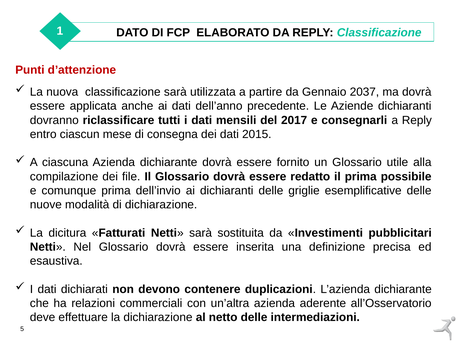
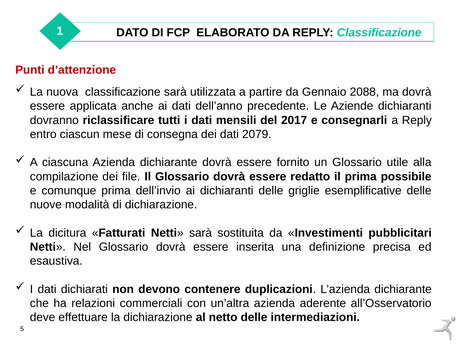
2037: 2037 -> 2088 (364, 92)
2015: 2015 -> 2079 (257, 134)
